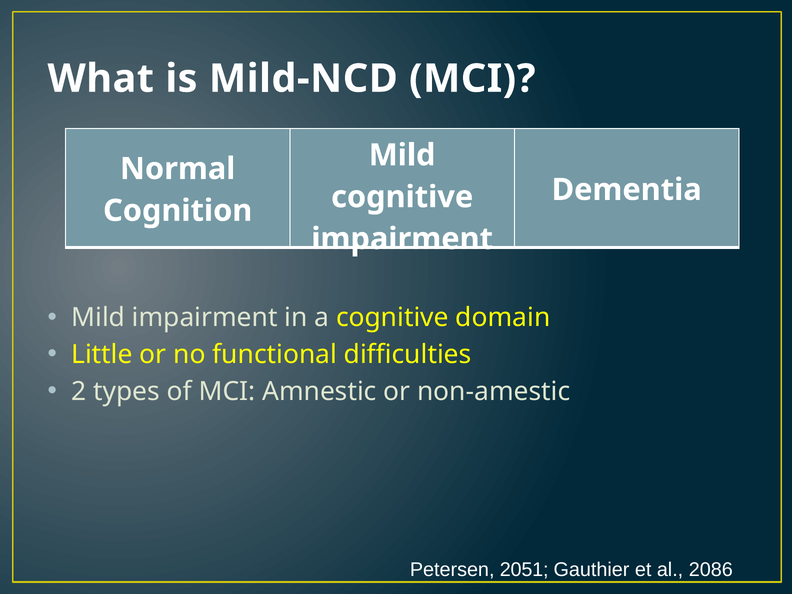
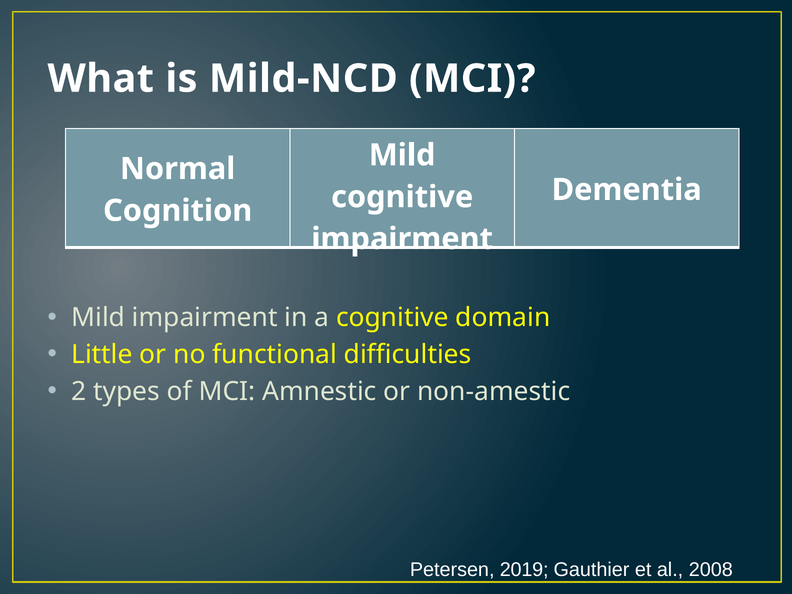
2051: 2051 -> 2019 (524, 570)
2086: 2086 -> 2008 (711, 570)
